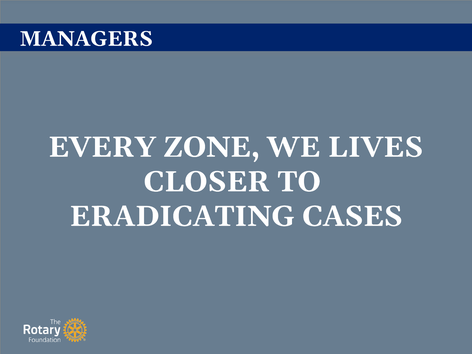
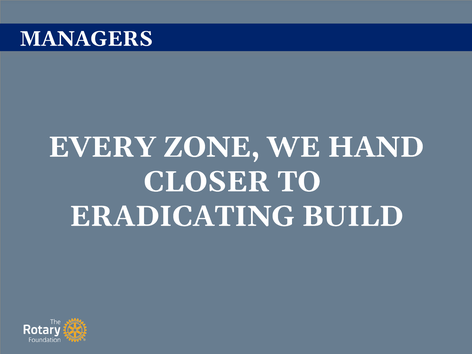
LIVES: LIVES -> HAND (376, 147)
CASES: CASES -> BUILD (352, 216)
